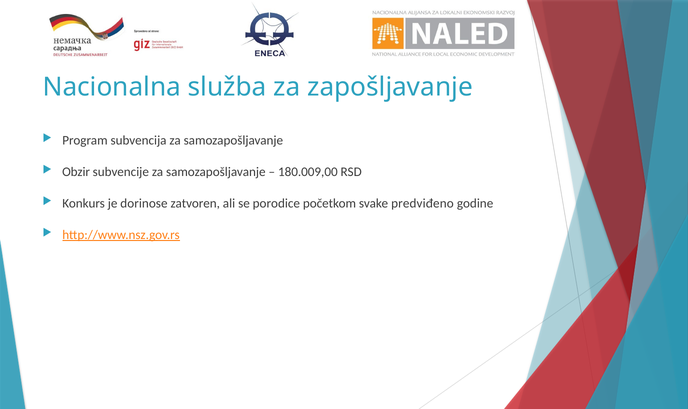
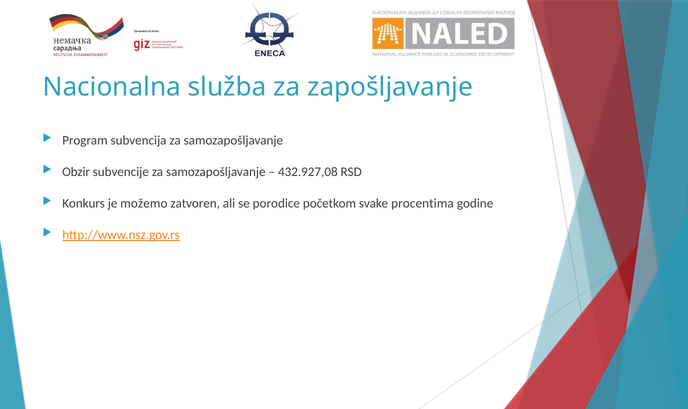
180.009,00: 180.009,00 -> 432.927,08 (308, 172)
dorinose: dorinose -> možemo (144, 203)
predviđeno: predviđeno -> procentima (422, 203)
